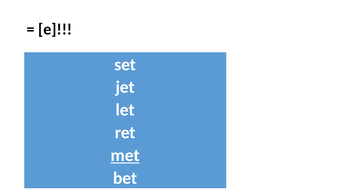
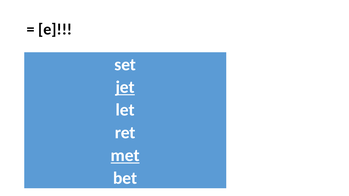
jet underline: none -> present (125, 87)
